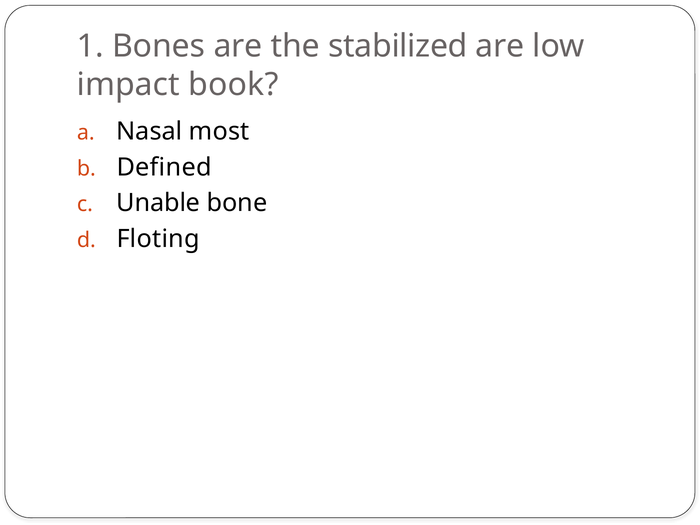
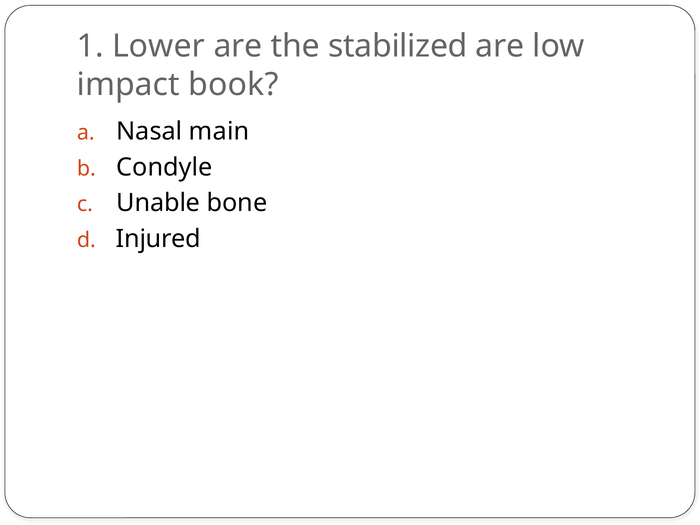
Bones: Bones -> Lower (159, 46)
most: most -> main (219, 131)
Defined: Defined -> Condyle (164, 167)
Floting: Floting -> Injured (159, 239)
